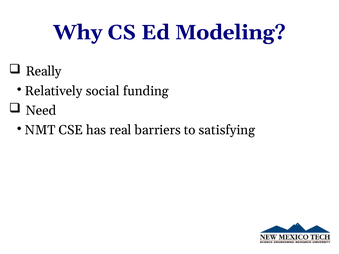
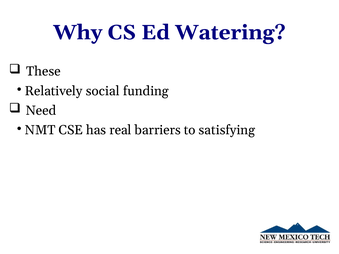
Modeling: Modeling -> Watering (230, 33)
Really: Really -> These (43, 71)
